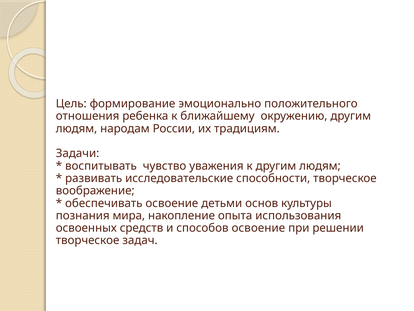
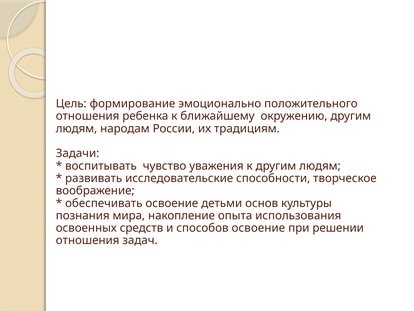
творческое: творческое -> отношения (88, 240)
